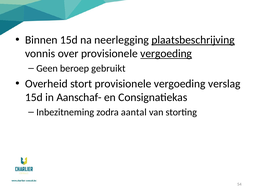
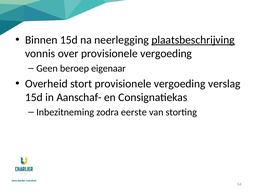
vergoeding underline: present -> none (166, 54)
gebruikt: gebruikt -> eigenaar (108, 68)
aantal: aantal -> eerste (134, 112)
